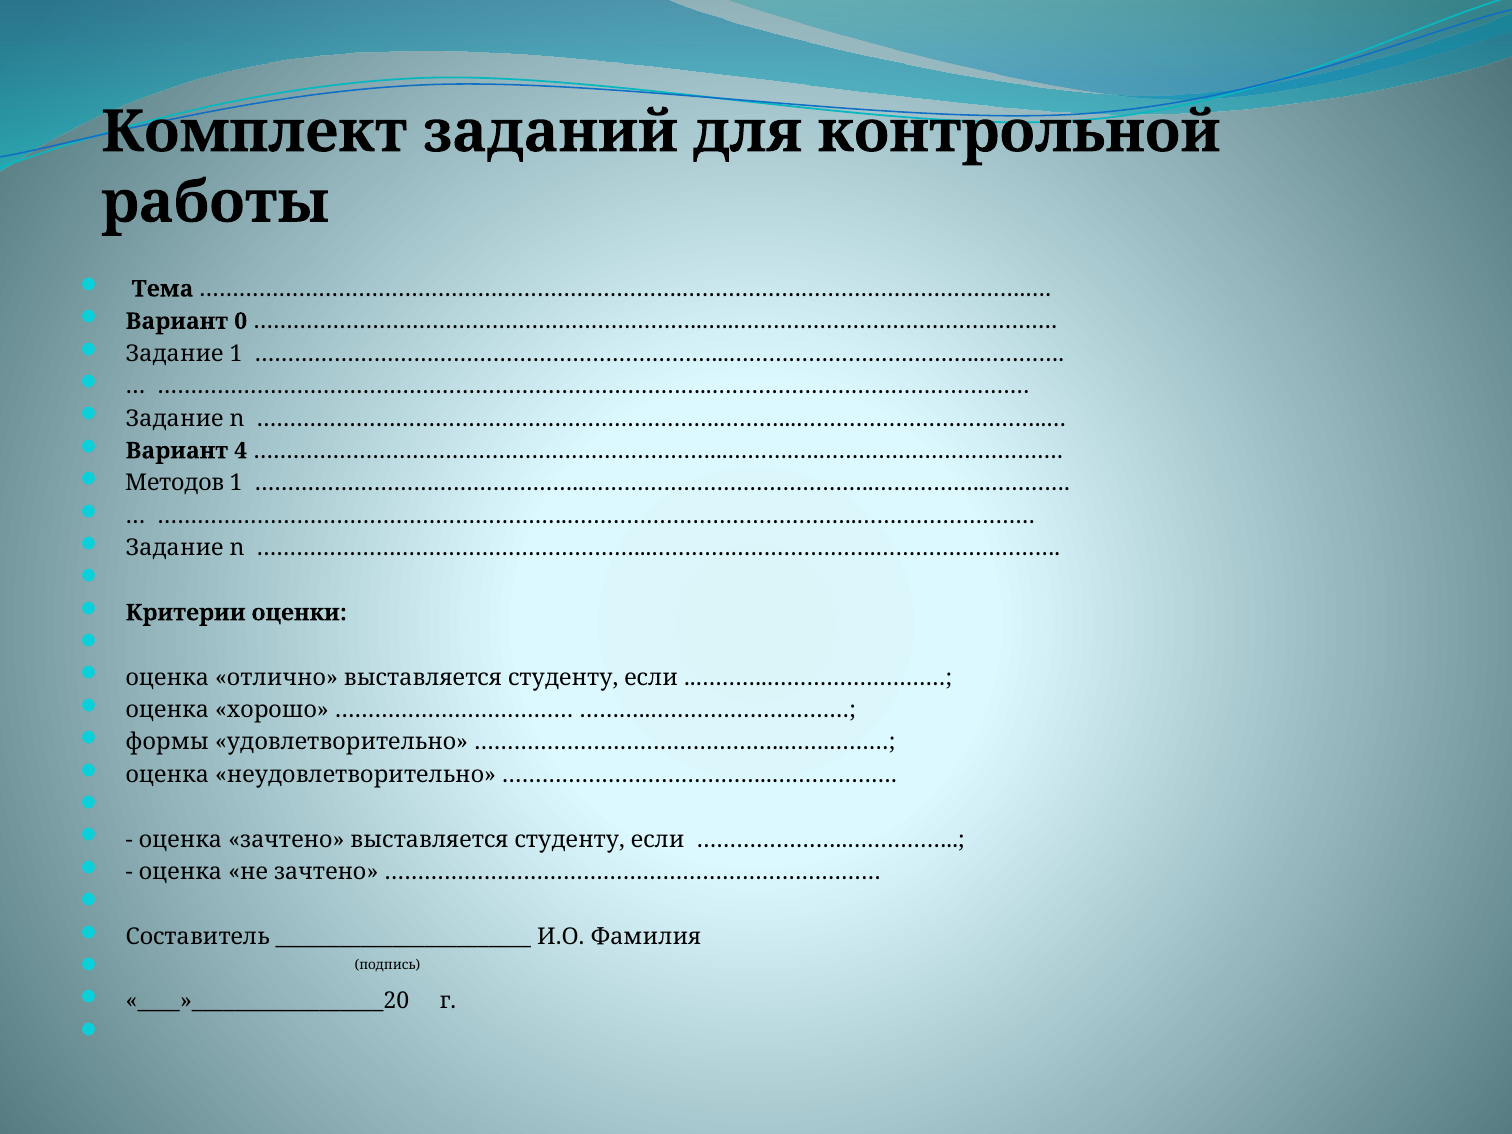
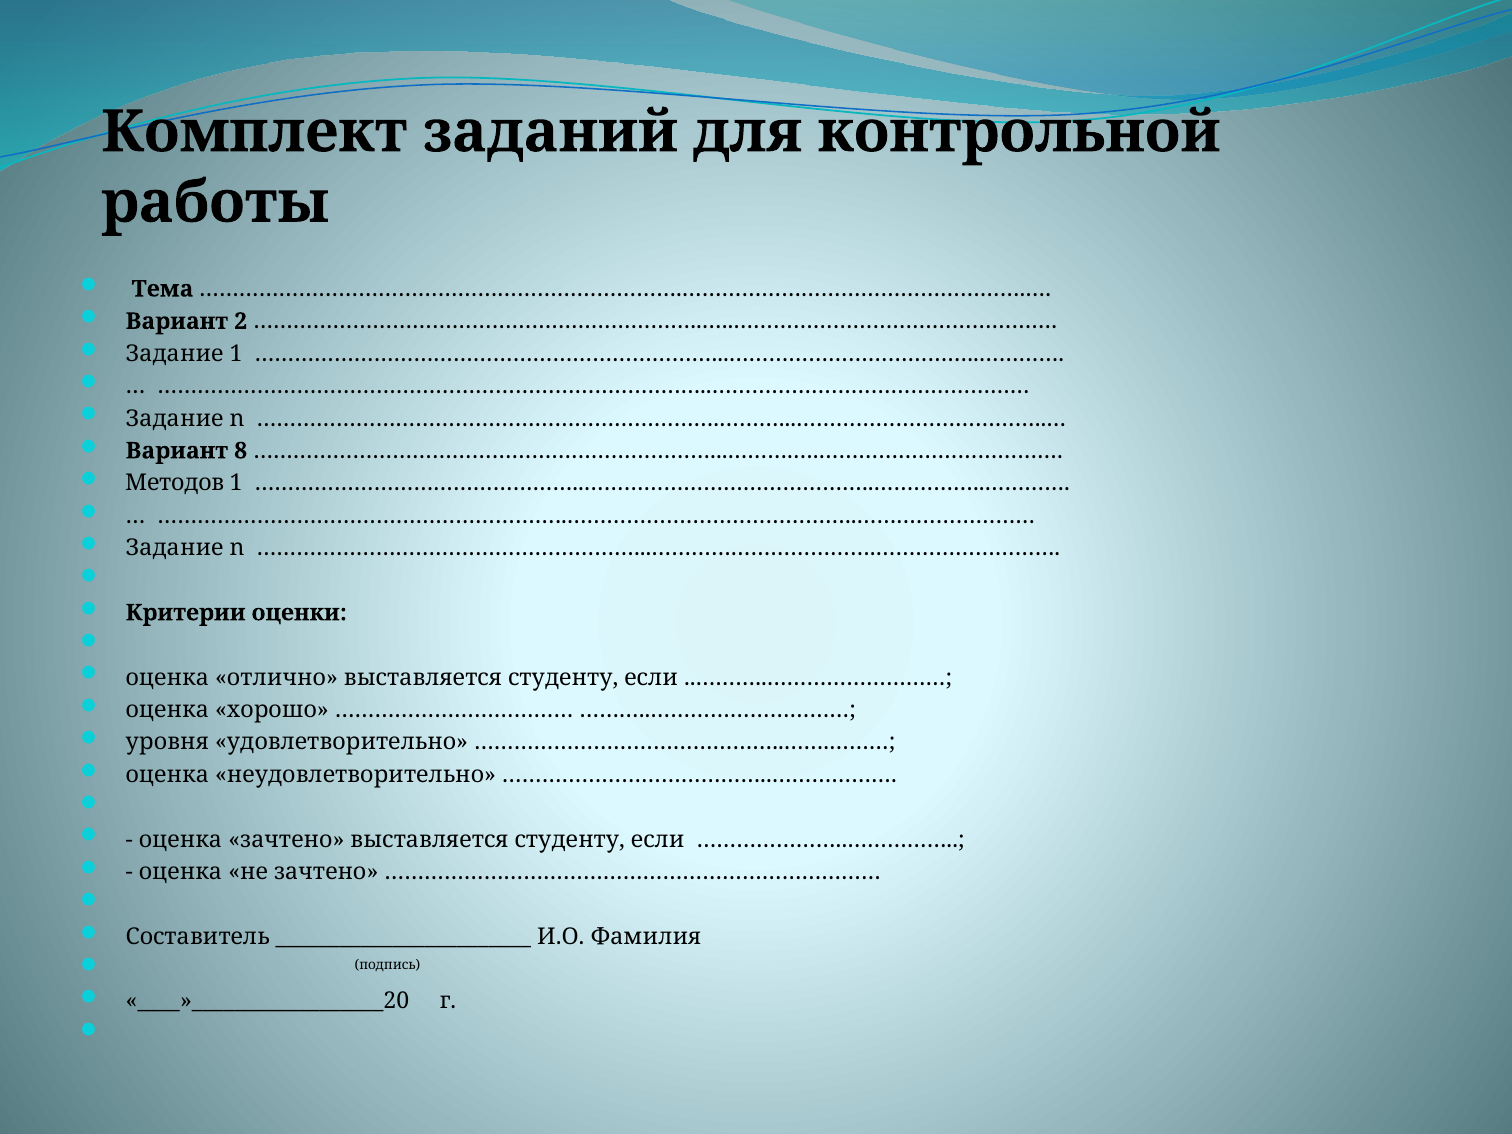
0: 0 -> 2 (241, 321)
4: 4 -> 8 (241, 451)
формы: формы -> уровня (167, 742)
